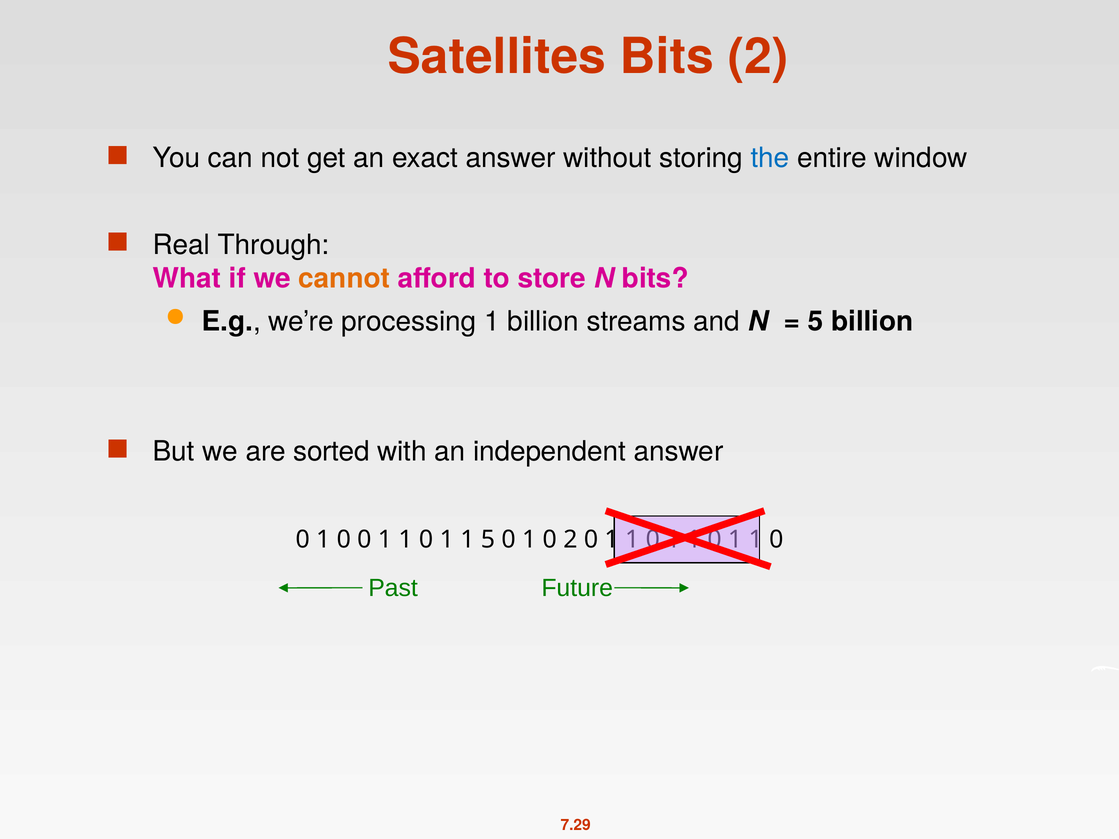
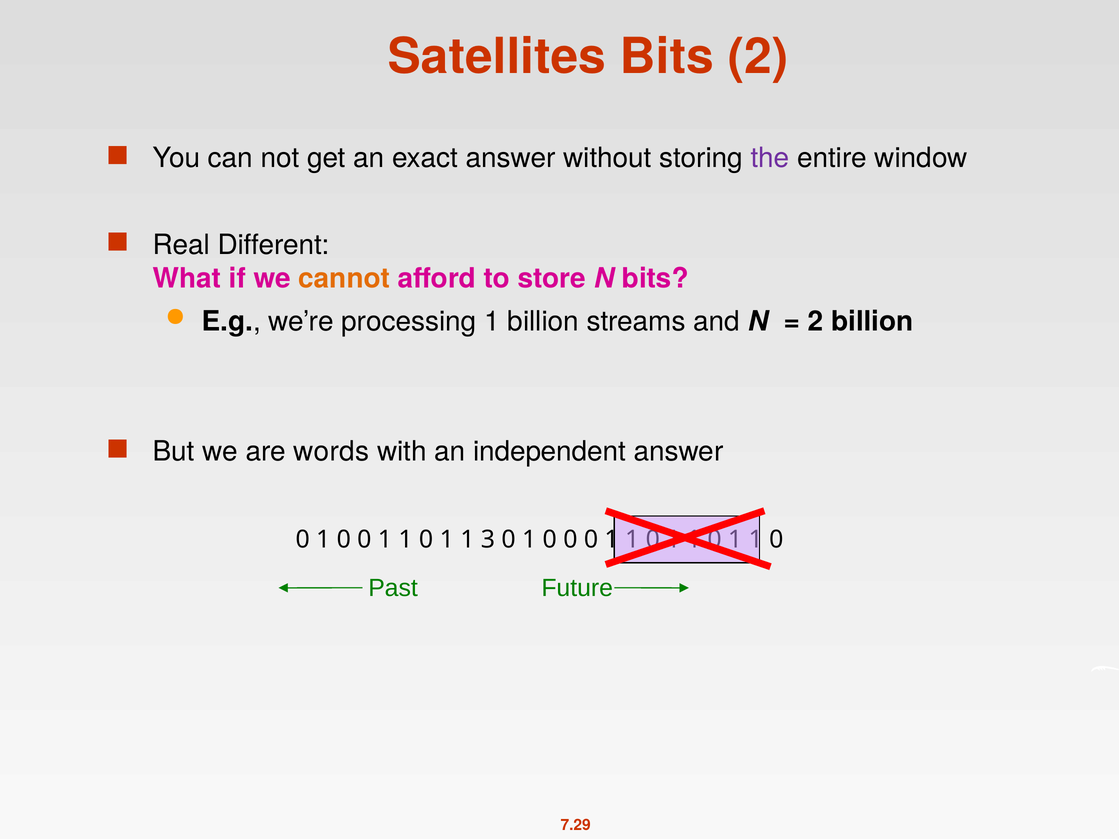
the colour: blue -> purple (770, 158)
Through: Through -> Different (274, 245)
5: 5 -> 2 (816, 322)
sorted: sorted -> words (331, 452)
1 5: 5 -> 3 (488, 540)
2: 2 -> 0 (570, 540)
